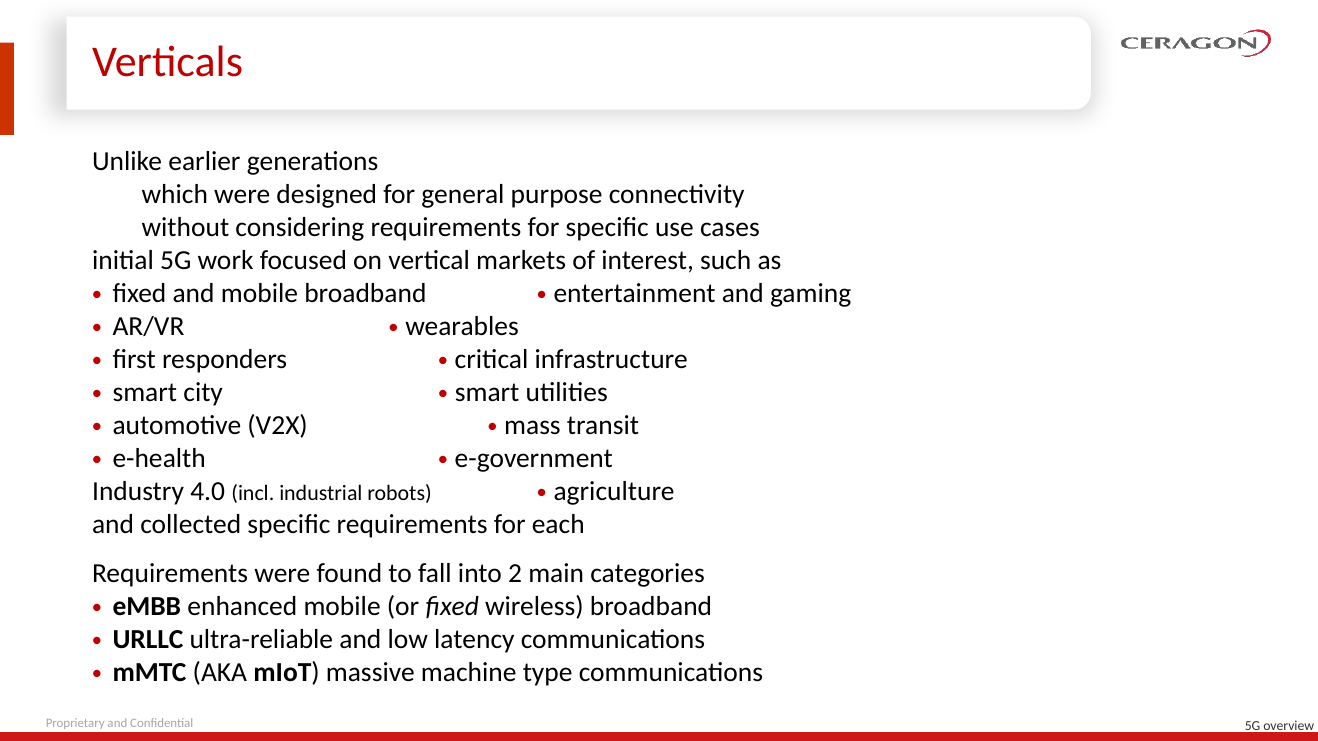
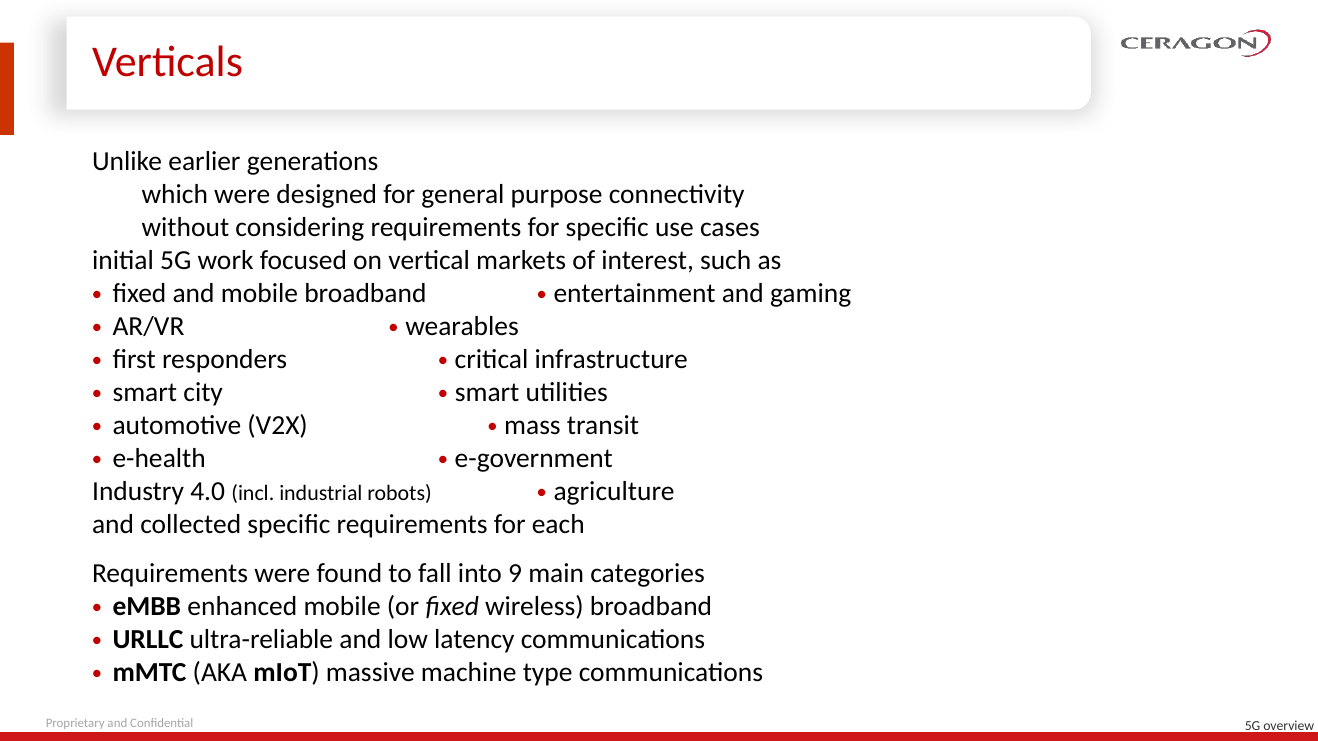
2: 2 -> 9 (515, 574)
